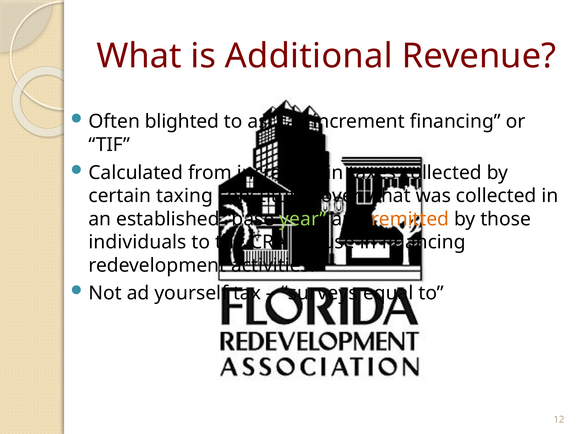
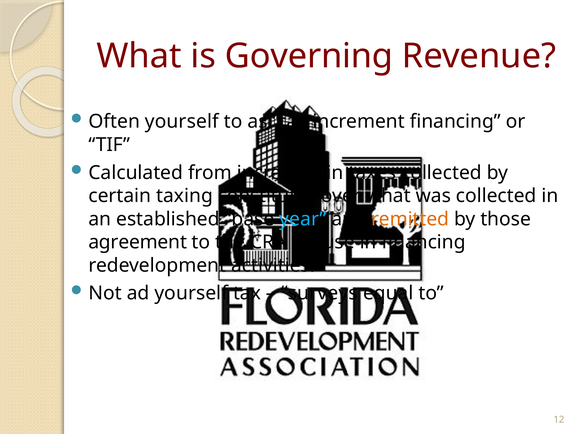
Additional: Additional -> Governing (309, 56)
Often blighted: blighted -> yourself (182, 121)
year colour: light green -> light blue (303, 219)
individuals: individuals -> agreement (138, 242)
